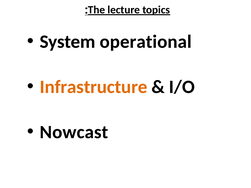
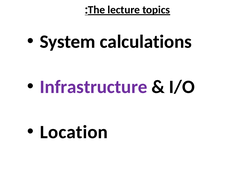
operational: operational -> calculations (146, 42)
Infrastructure colour: orange -> purple (94, 87)
Nowcast: Nowcast -> Location (74, 132)
